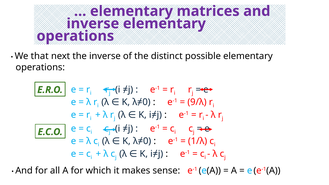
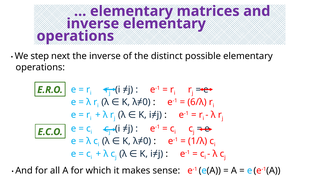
that: that -> step (40, 56)
9/λ: 9/λ -> 6/λ (197, 102)
